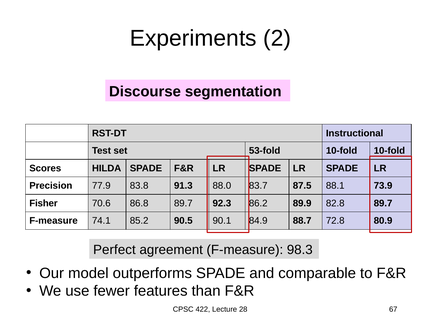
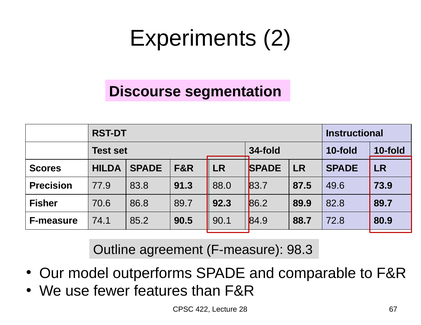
53-fold: 53-fold -> 34-fold (265, 151)
88.1: 88.1 -> 49.6 (335, 186)
Perfect: Perfect -> Outline (114, 250)
